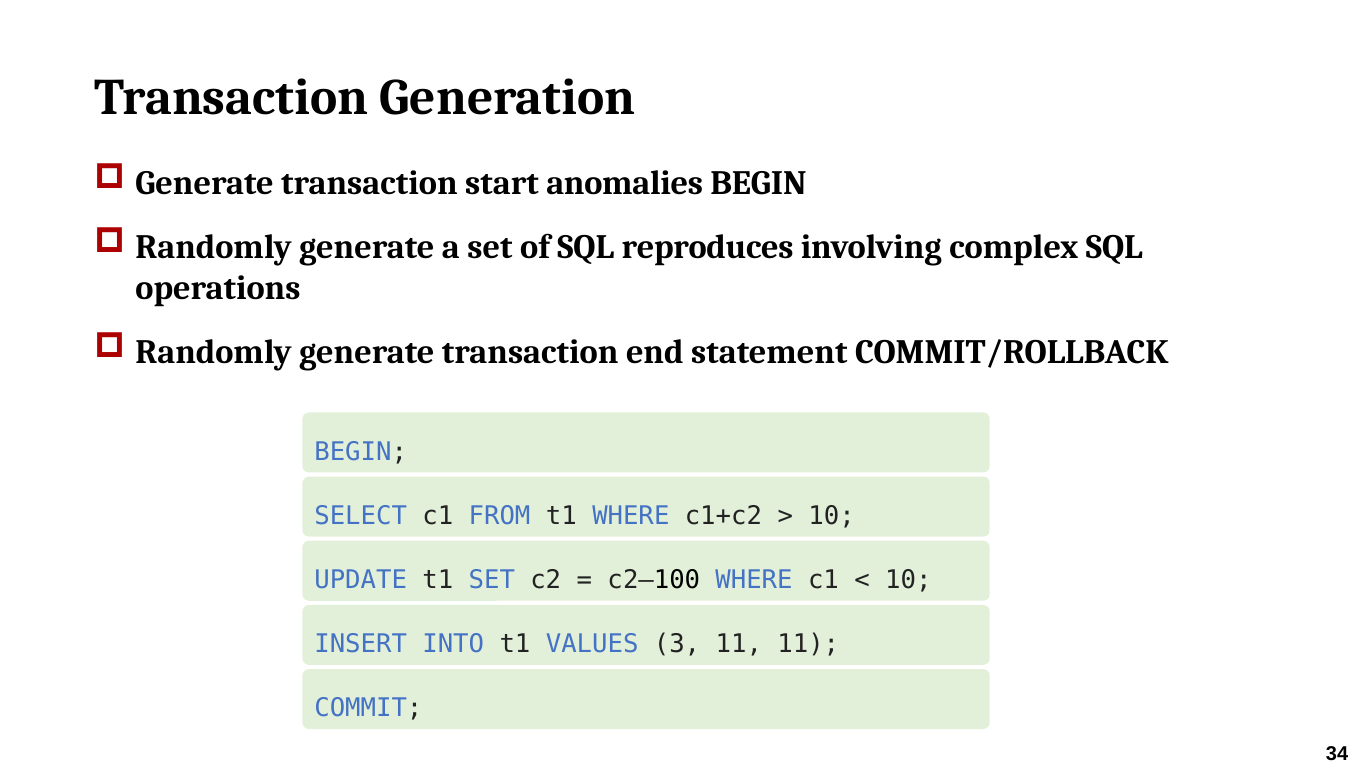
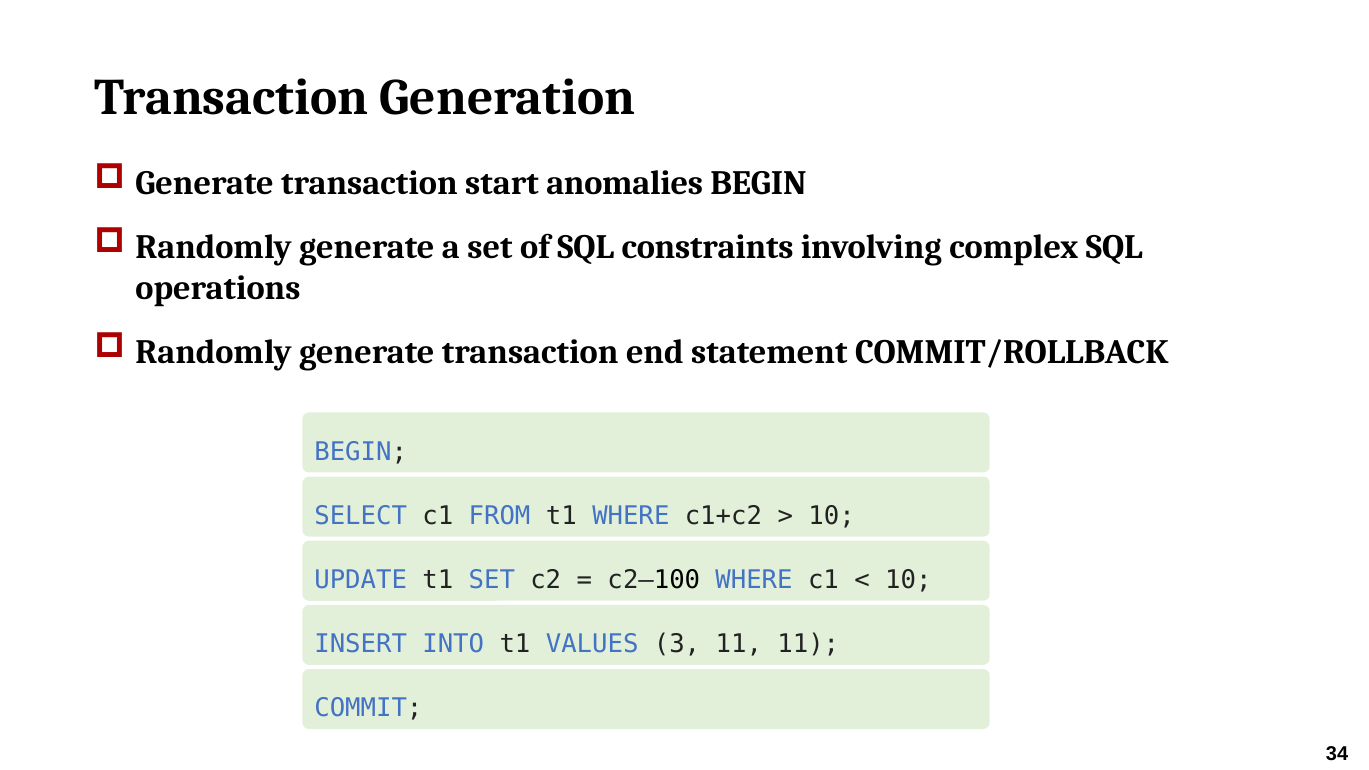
reproduces: reproduces -> constraints (708, 247)
